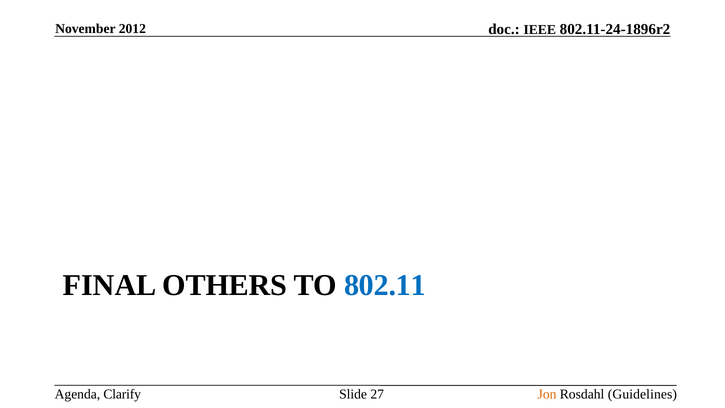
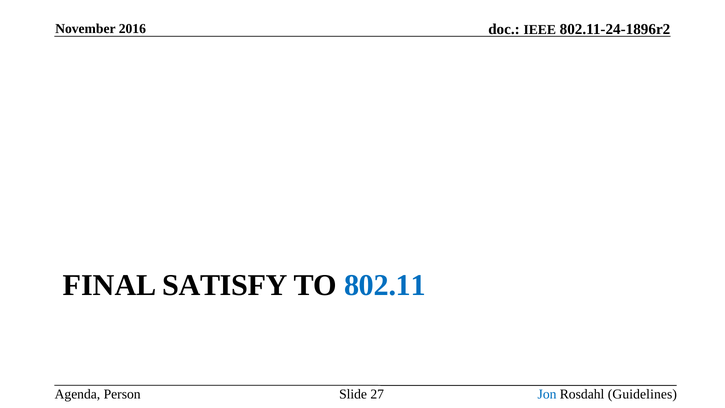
2012: 2012 -> 2016 (132, 29)
OTHERS: OTHERS -> SATISFY (225, 285)
Clarify: Clarify -> Person (122, 394)
Jon colour: orange -> blue (547, 394)
